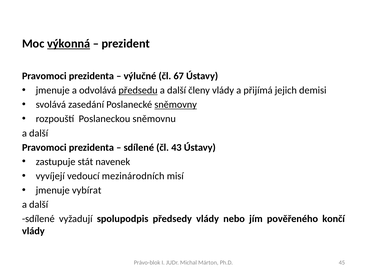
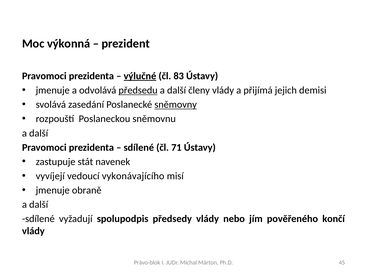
výkonná underline: present -> none (69, 44)
výlučné underline: none -> present (140, 76)
67: 67 -> 83 (179, 76)
43: 43 -> 71 (176, 148)
mezinárodních: mezinárodních -> vykonávajícího (133, 176)
vybírat: vybírat -> obraně (87, 190)
